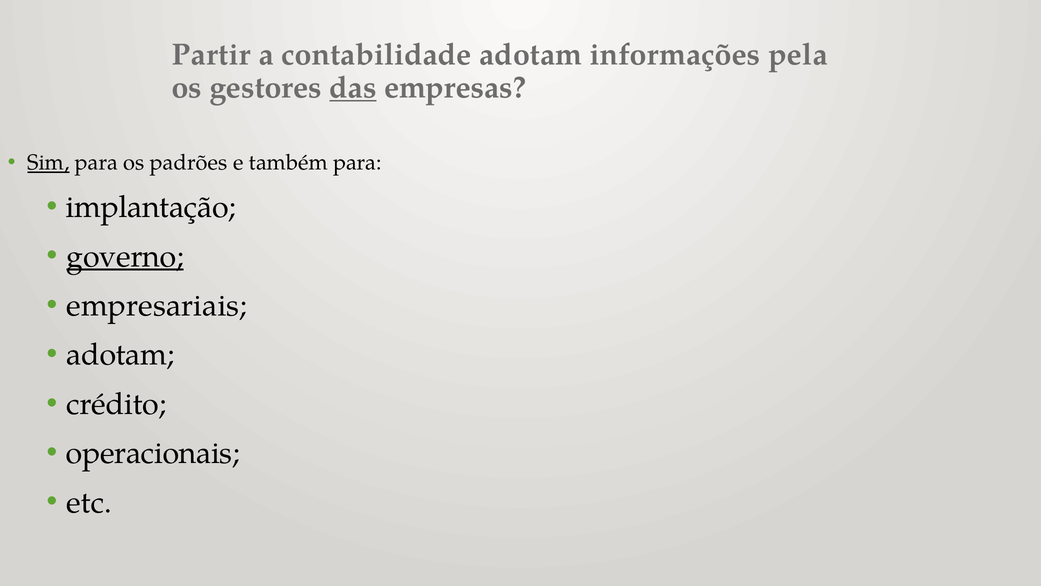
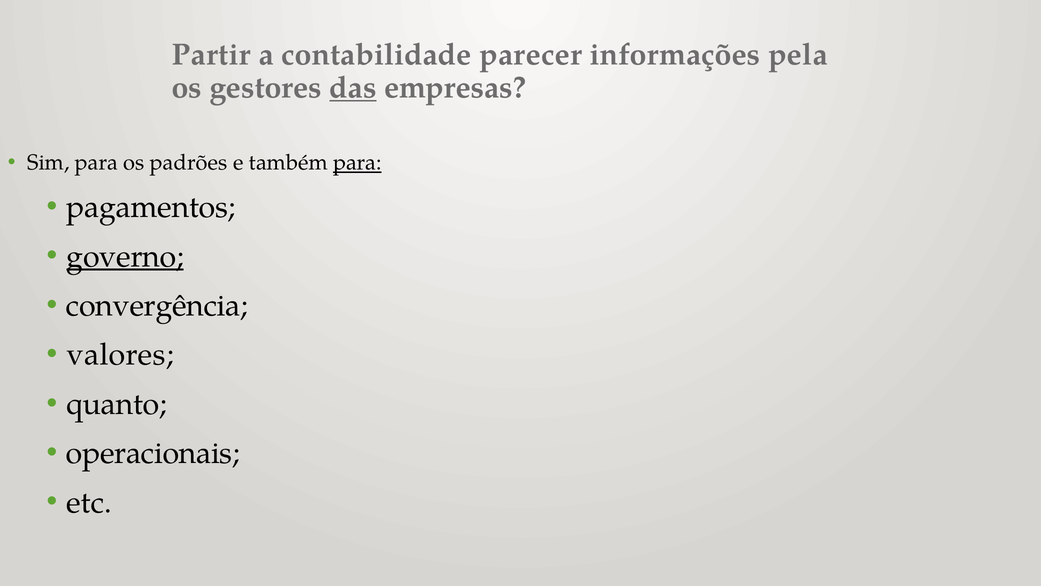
contabilidade adotam: adotam -> parecer (531, 55)
Sim underline: present -> none (48, 163)
para underline: none -> present (357, 163)
implantação: implantação -> pagamentos (151, 207)
empresariais: empresariais -> convergência (157, 306)
adotam: adotam -> valores (120, 355)
crédito: crédito -> quanto (116, 404)
